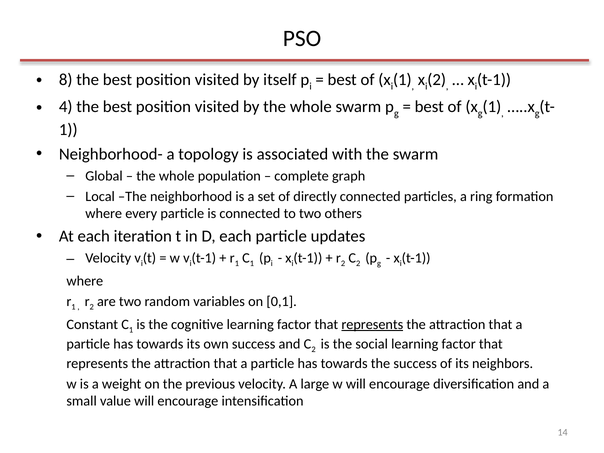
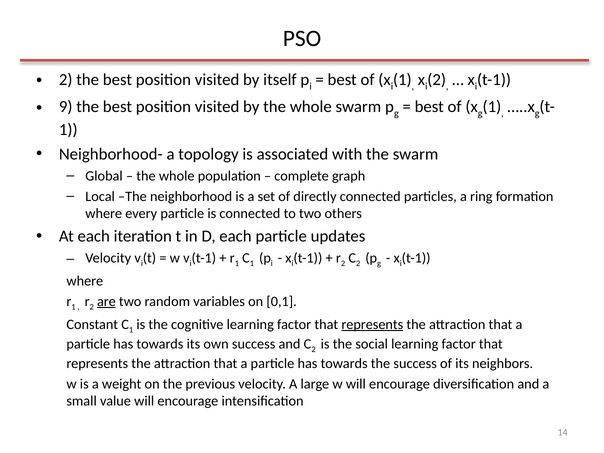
8: 8 -> 2 (66, 80)
4: 4 -> 9 (66, 107)
are underline: none -> present (106, 302)
